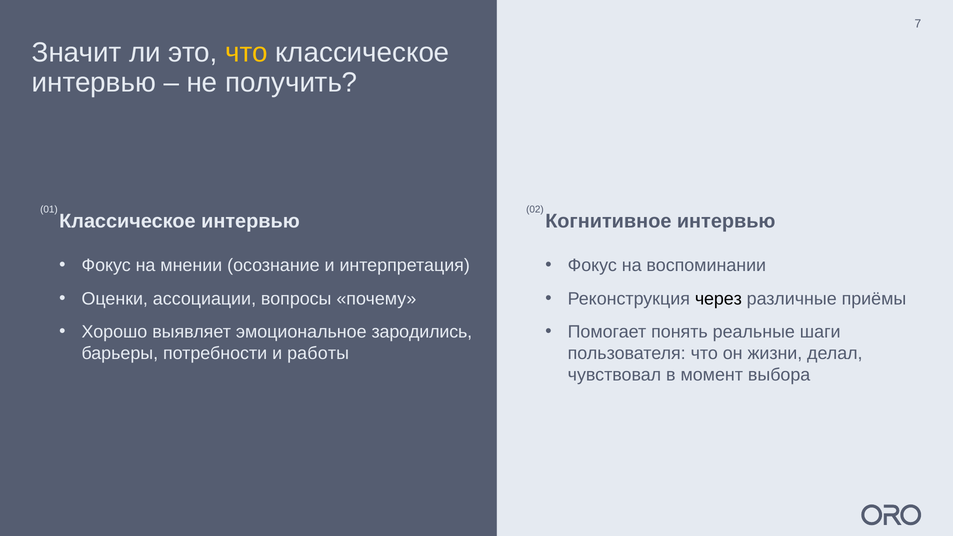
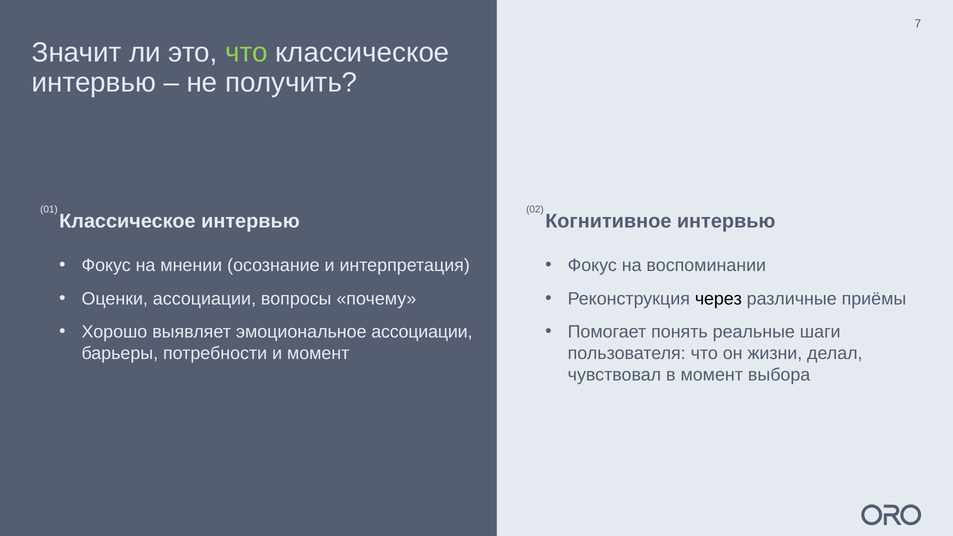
что colour: yellow -> light green (246, 53)
эмоциональное зародились: зародились -> ассоциации (422, 332)
и работы: работы -> момент (318, 354)
